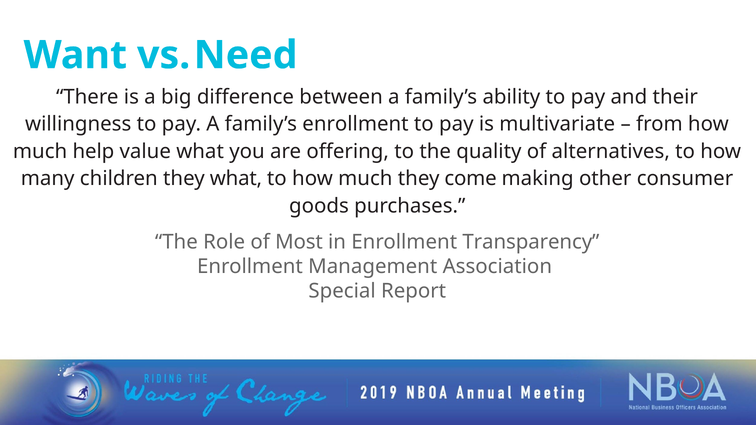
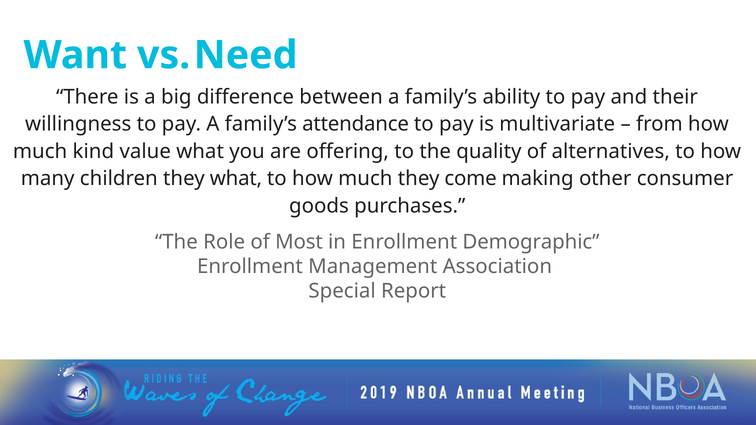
family’s enrollment: enrollment -> attendance (356, 124)
help: help -> kind (93, 151)
Transparency: Transparency -> Demographic (531, 242)
